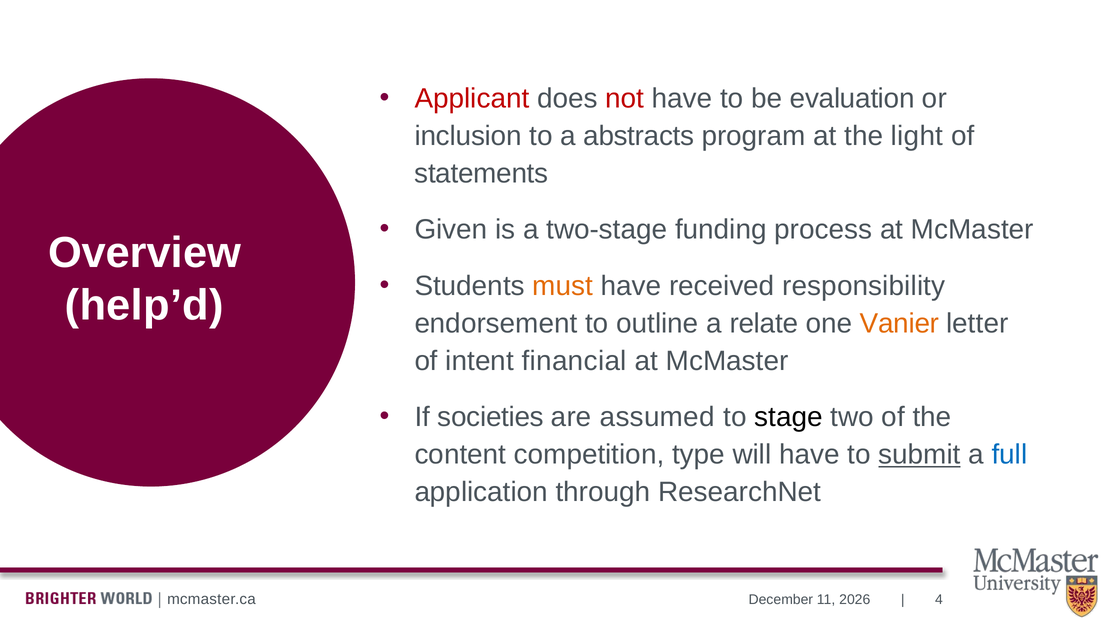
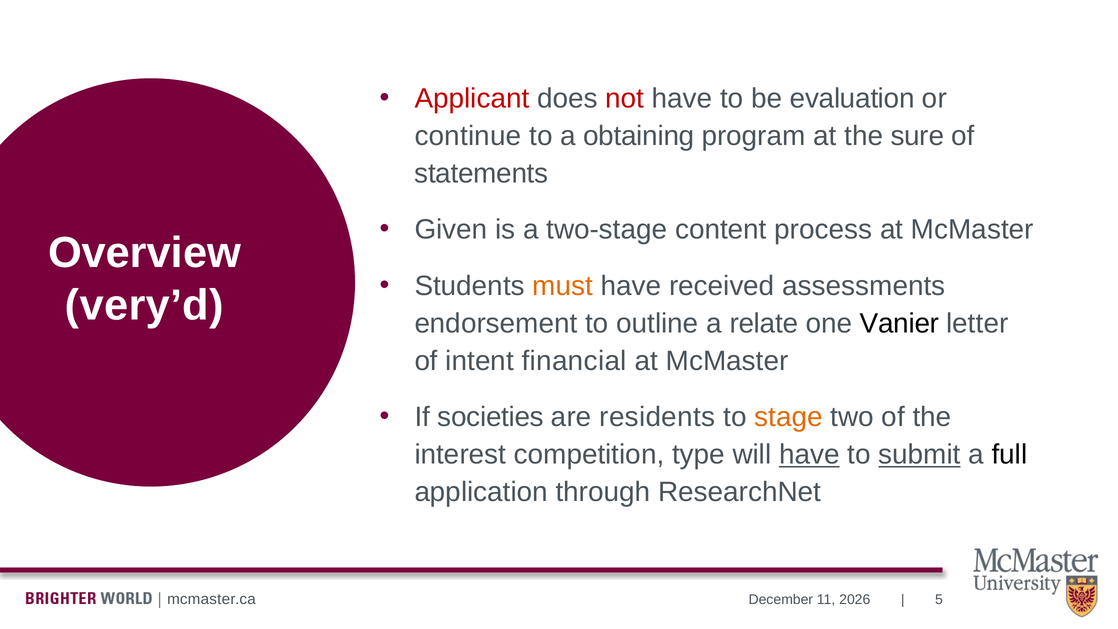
inclusion: inclusion -> continue (468, 136)
abstracts: abstracts -> obtaining (639, 136)
light: light -> sure (917, 136)
funding: funding -> content (721, 230)
responsibility: responsibility -> assessments (864, 286)
help’d: help’d -> very’d (144, 305)
Vanier colour: orange -> black (899, 323)
assumed: assumed -> residents (657, 417)
stage colour: black -> orange (788, 417)
content: content -> interest (460, 455)
have underline: none -> present (809, 455)
full colour: blue -> black (1009, 455)
4: 4 -> 5 (939, 600)
